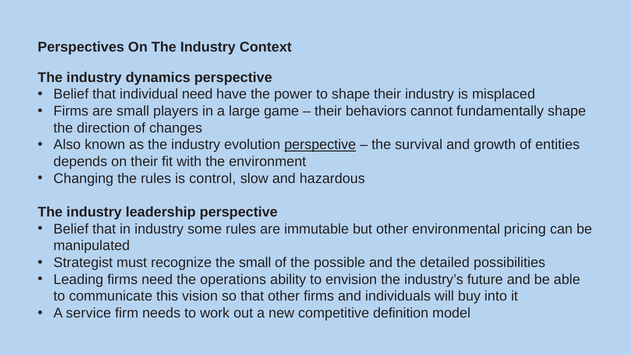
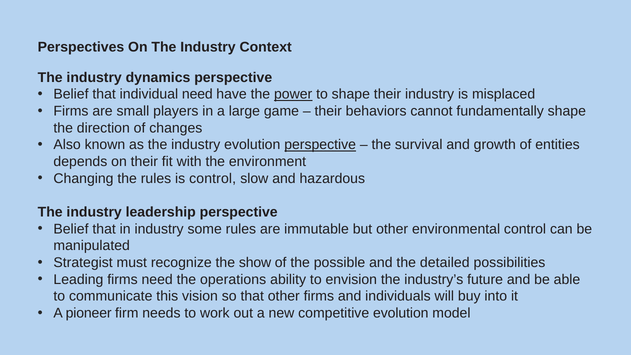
power underline: none -> present (293, 94)
environmental pricing: pricing -> control (525, 229)
the small: small -> show (255, 263)
service: service -> pioneer (89, 313)
competitive definition: definition -> evolution (401, 313)
